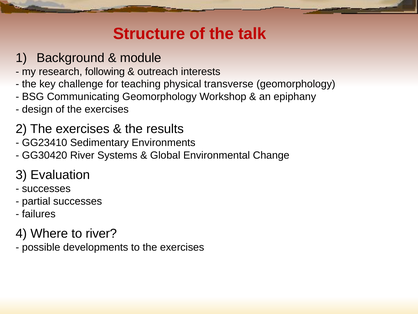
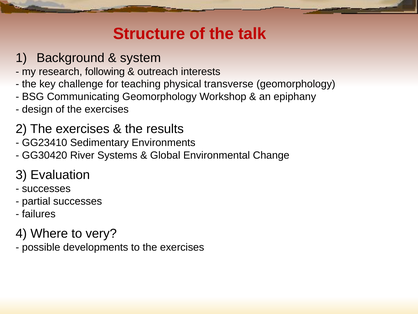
module: module -> system (140, 58)
to river: river -> very (101, 233)
